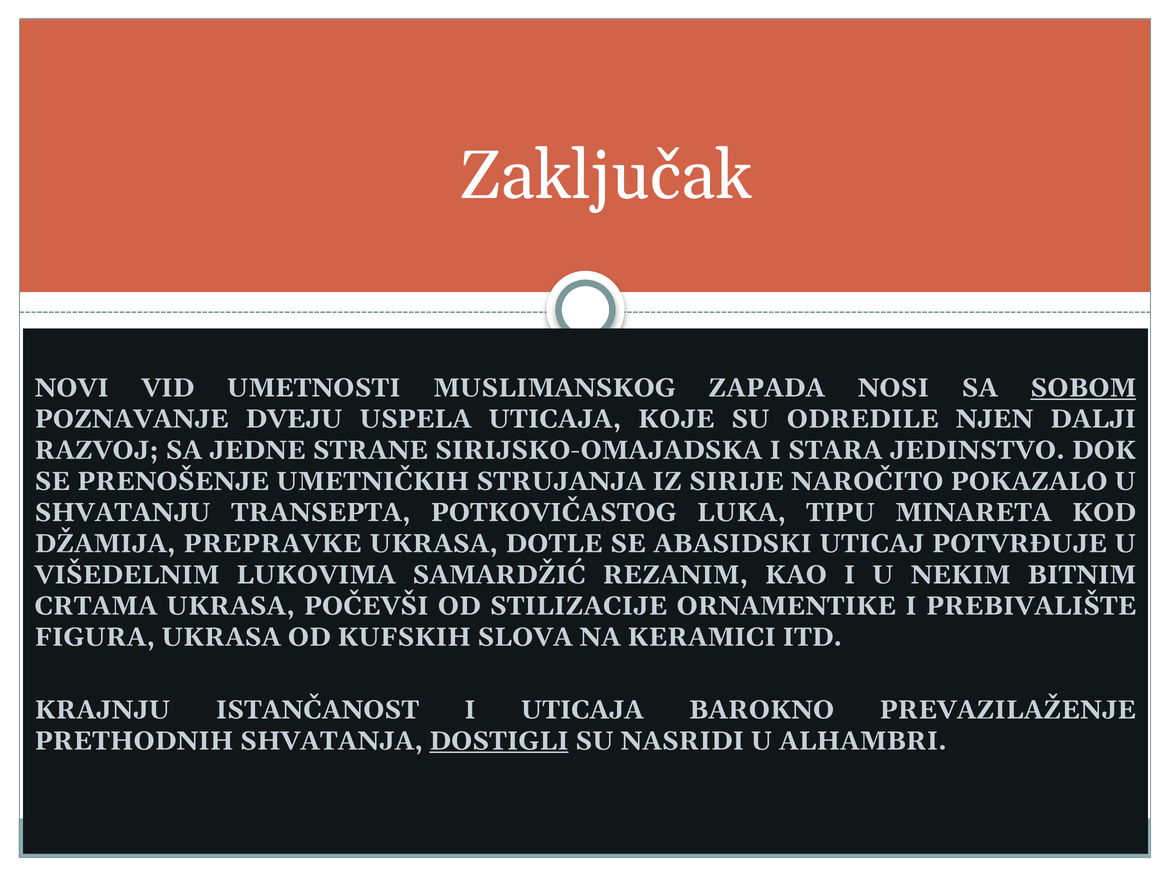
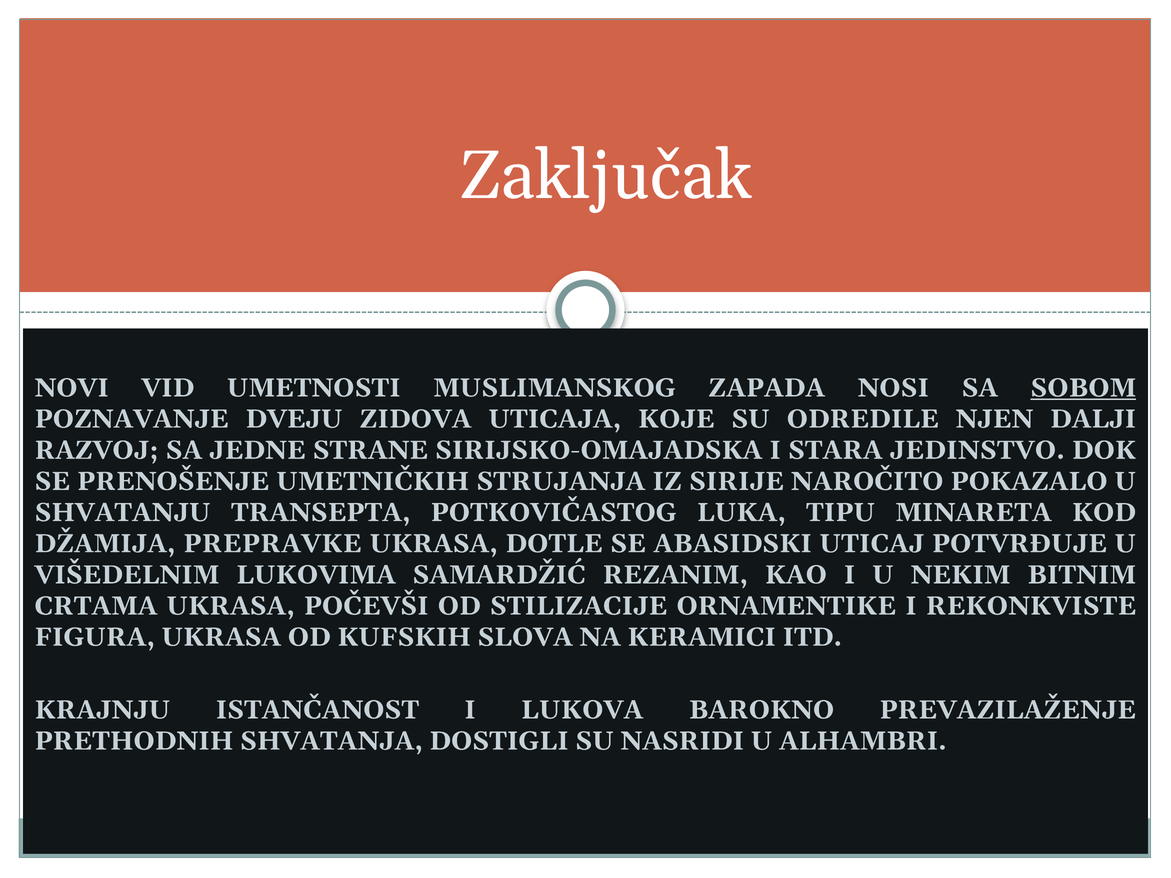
USPELA: USPELA -> ZIDOVA (415, 419)
PREBIVALIŠTE: PREBIVALIŠTE -> REKONKVISTE (1031, 606)
I UTICAJA: UTICAJA -> LUKOVA (582, 710)
DOSTIGLI underline: present -> none (499, 741)
